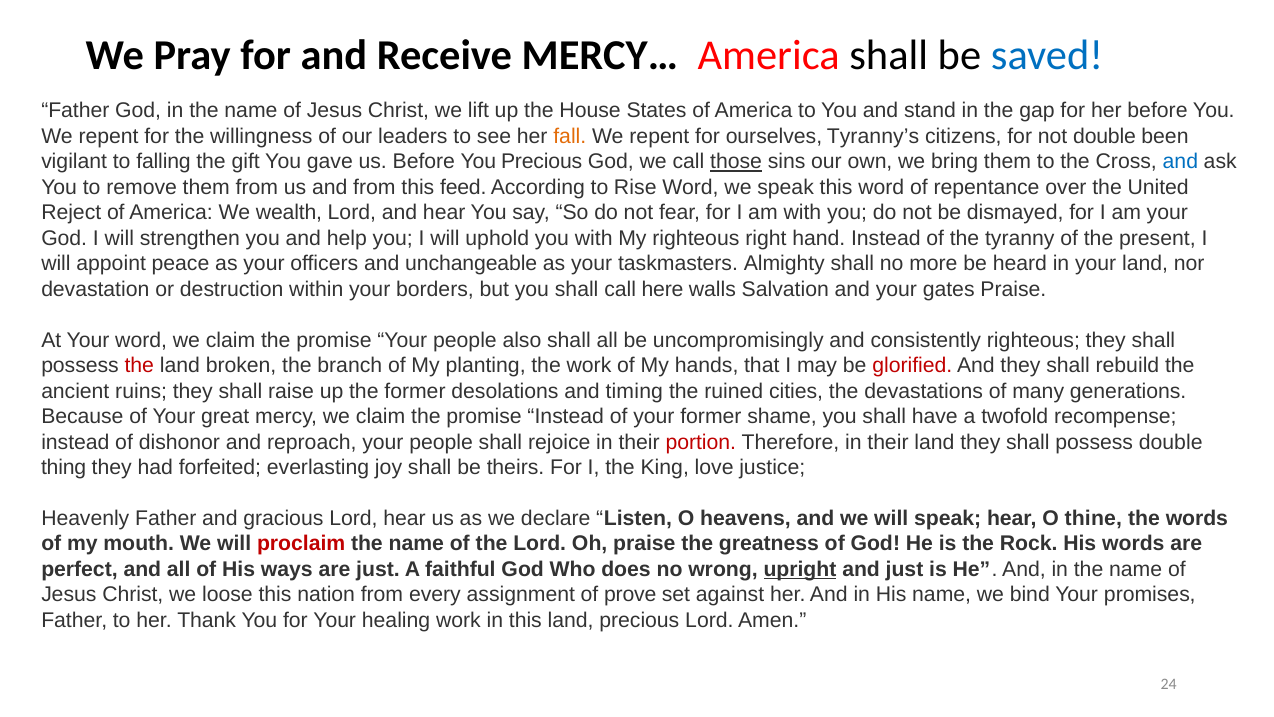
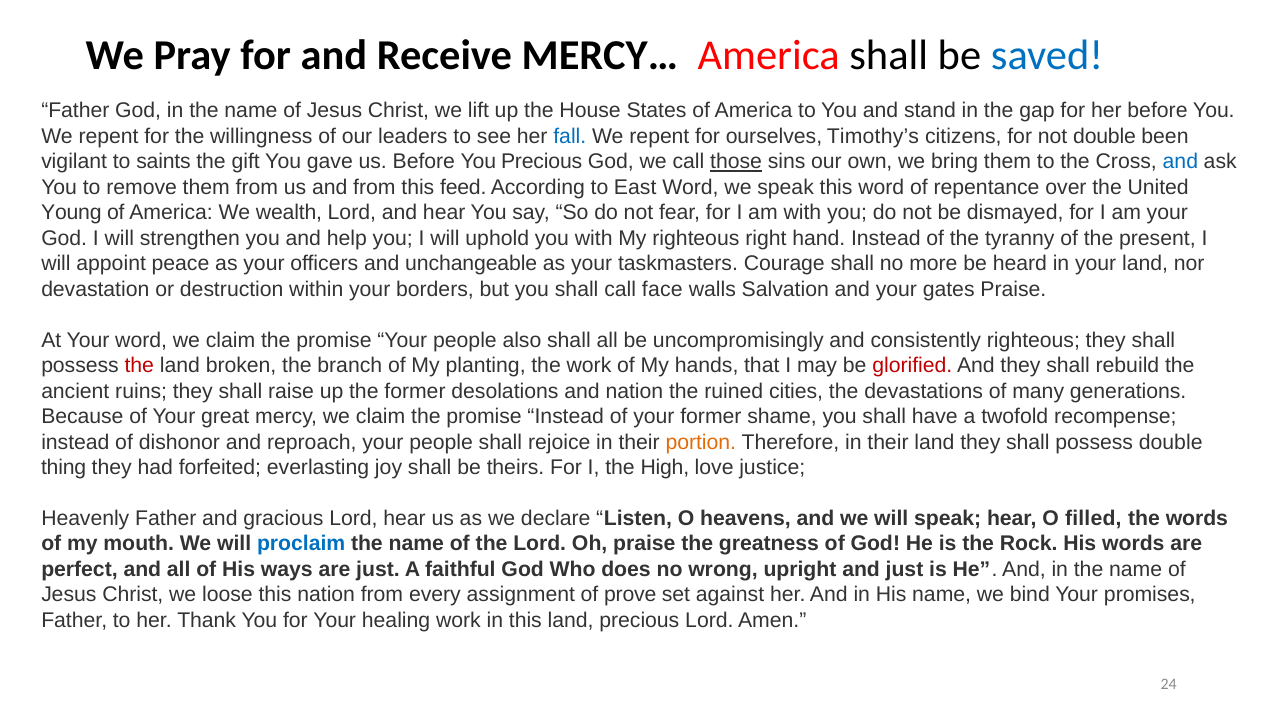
fall colour: orange -> blue (570, 136)
Tyranny’s: Tyranny’s -> Timothy’s (873, 136)
falling: falling -> saints (164, 162)
Rise: Rise -> East (635, 187)
Reject: Reject -> Young (71, 213)
Almighty: Almighty -> Courage (784, 264)
here: here -> face (662, 289)
and timing: timing -> nation (634, 391)
portion colour: red -> orange (701, 442)
King: King -> High (665, 467)
thine: thine -> filled (1093, 518)
proclaim colour: red -> blue (301, 544)
upright underline: present -> none (800, 569)
